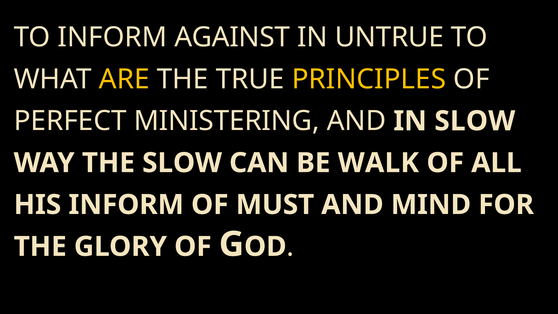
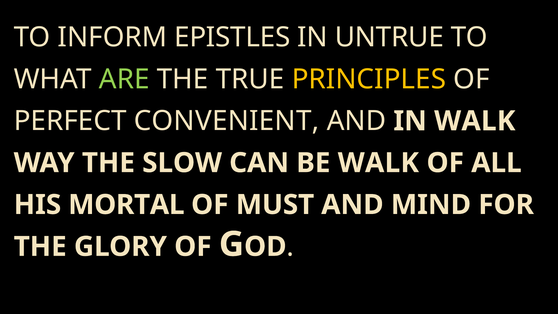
AGAINST: AGAINST -> EPISTLES (232, 37)
ARE colour: yellow -> light green (124, 79)
MINISTERING: MINISTERING -> CONVENIENT (227, 121)
IN SLOW: SLOW -> WALK (475, 121)
HIS INFORM: INFORM -> MORTAL (126, 205)
